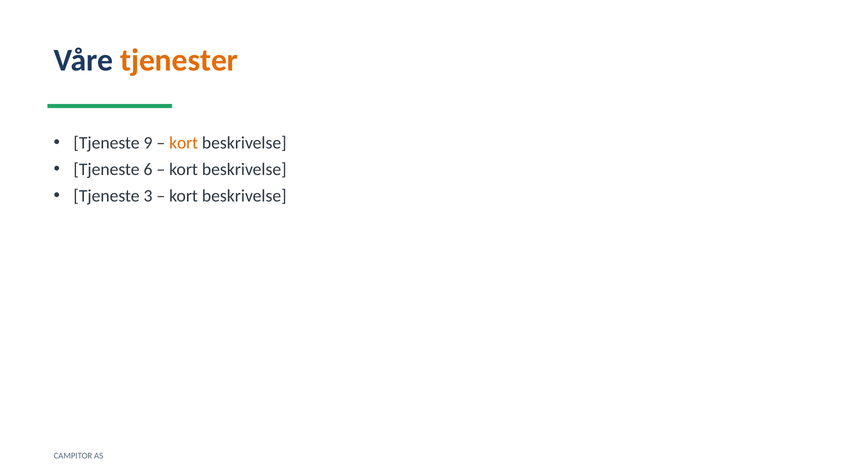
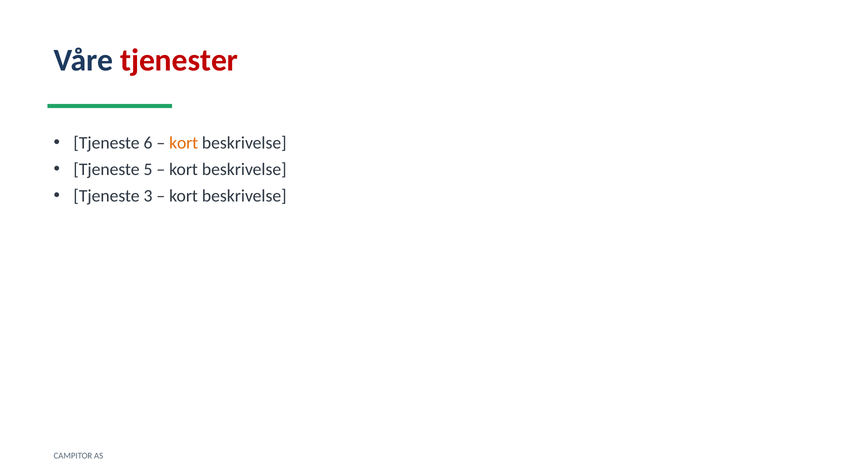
tjenester colour: orange -> red (179, 60)
9: 9 -> 6 (148, 143)
6: 6 -> 5 (148, 169)
